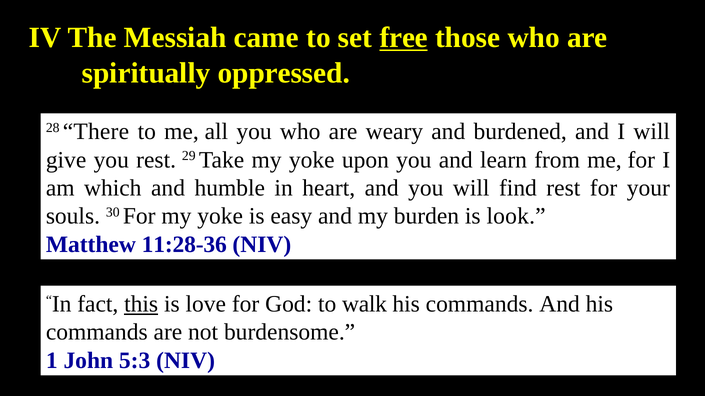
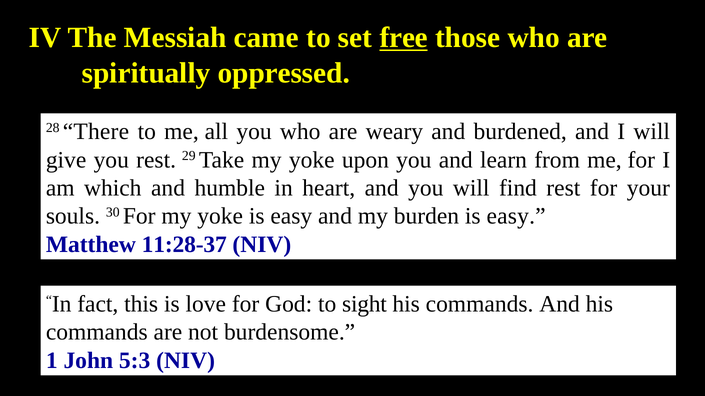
burden is look: look -> easy (516, 216)
11:28-36: 11:28-36 -> 11:28-37 (184, 245)
this underline: present -> none (141, 304)
walk: walk -> sight (364, 304)
